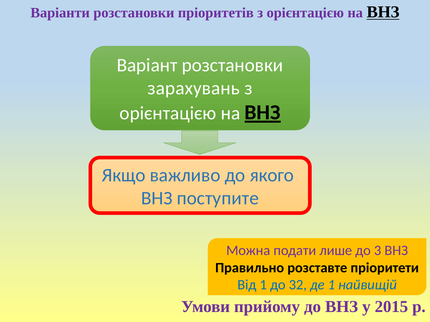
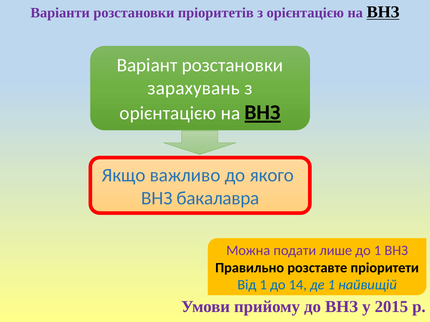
поступите: поступите -> бакалавра (218, 198)
до 3: 3 -> 1 (378, 251)
32: 32 -> 14 (298, 285)
